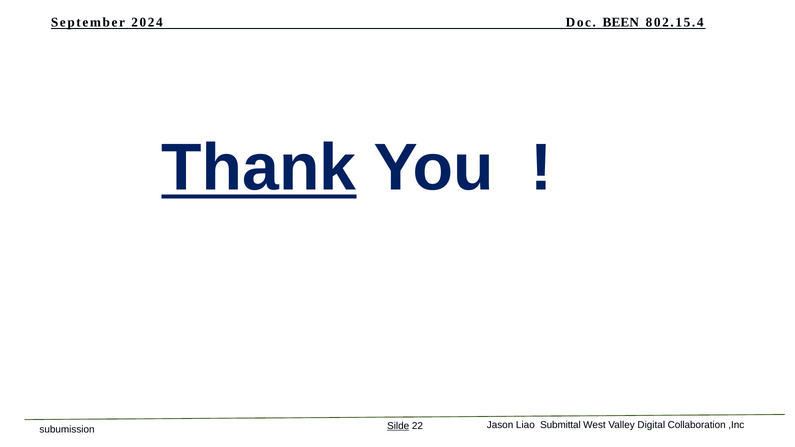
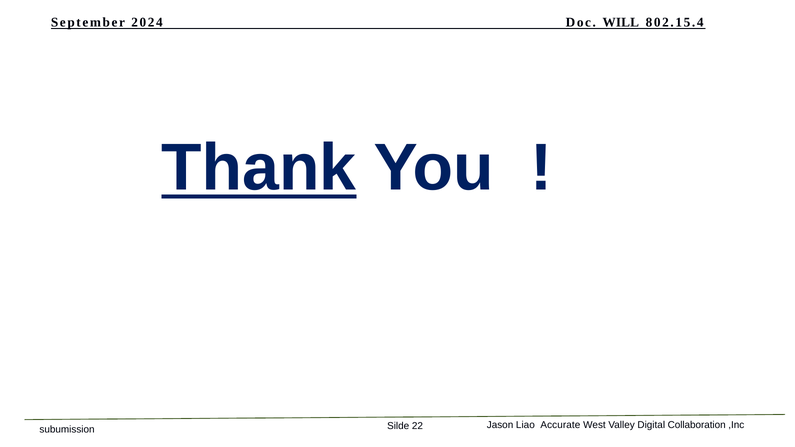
BEEN: BEEN -> WILL (621, 23)
Submittal: Submittal -> Accurate (560, 425)
Silde underline: present -> none (398, 426)
